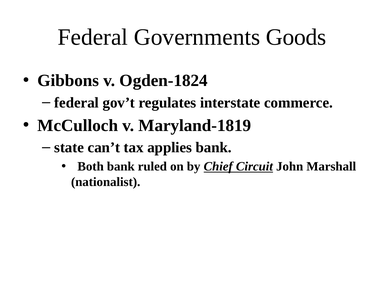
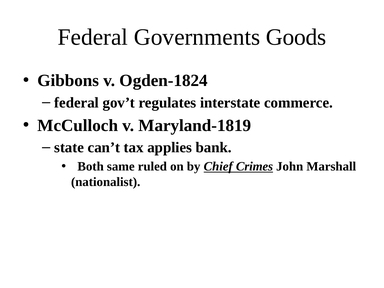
Both bank: bank -> same (121, 166)
Circuit: Circuit -> Crimes (254, 166)
